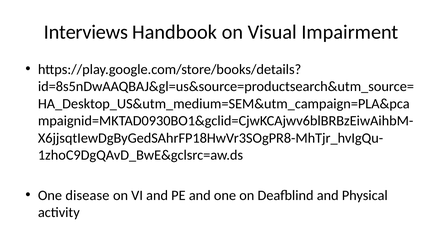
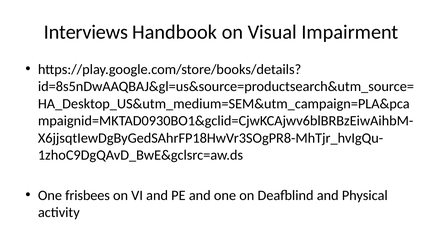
disease: disease -> frisbees (88, 196)
